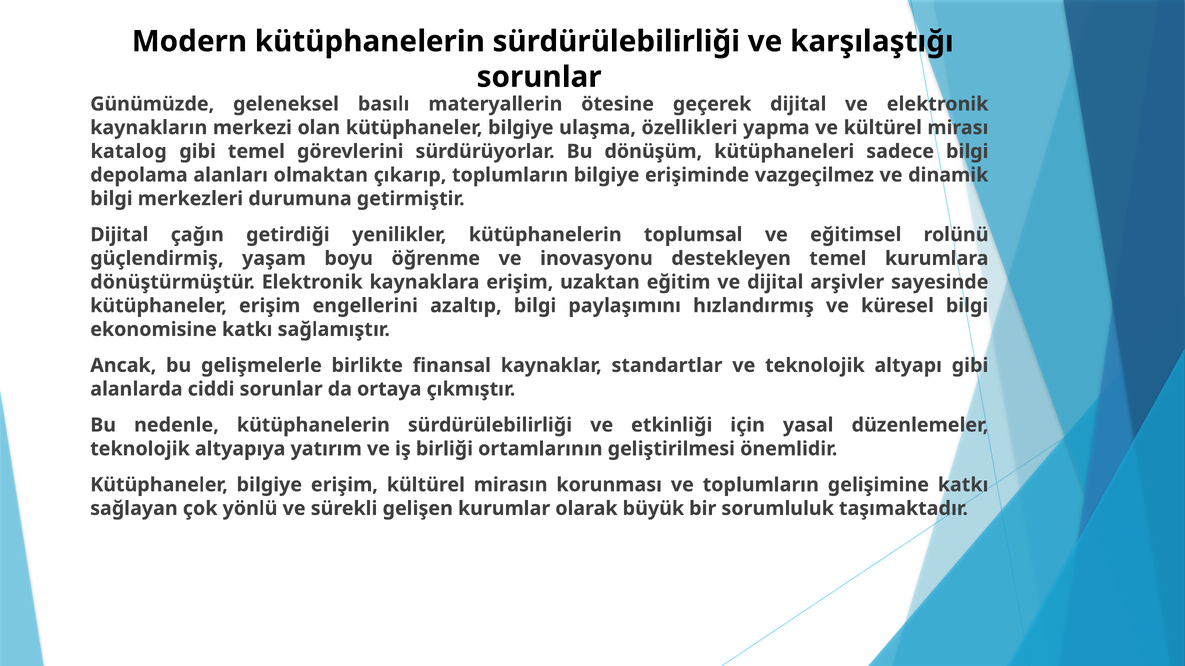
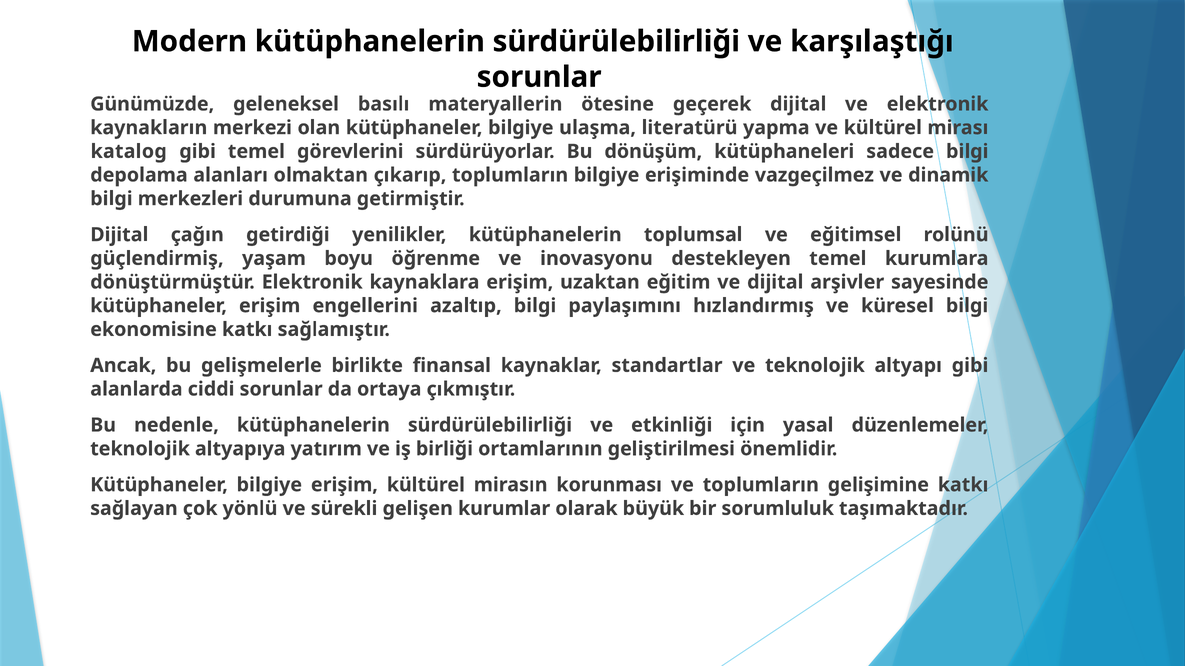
özellikleri: özellikleri -> literatürü (689, 128)
